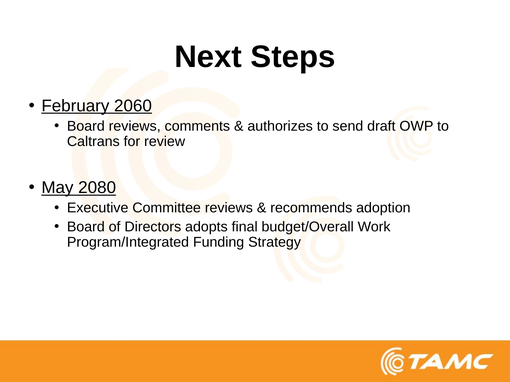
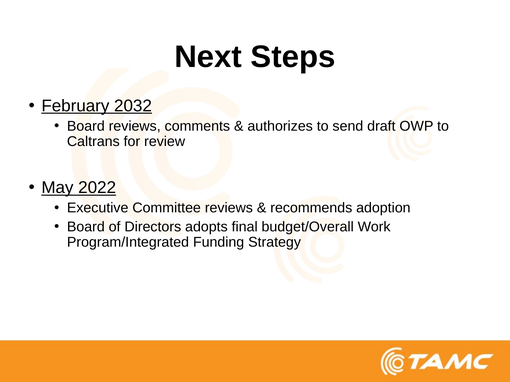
2060: 2060 -> 2032 (133, 106)
2080: 2080 -> 2022 (97, 188)
